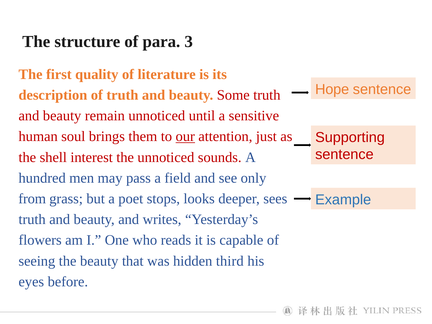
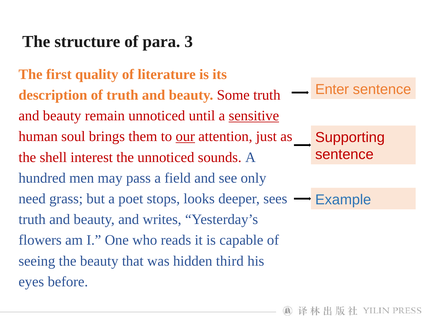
Hope: Hope -> Enter (332, 89)
sensitive underline: none -> present (254, 116)
from: from -> need (32, 199)
